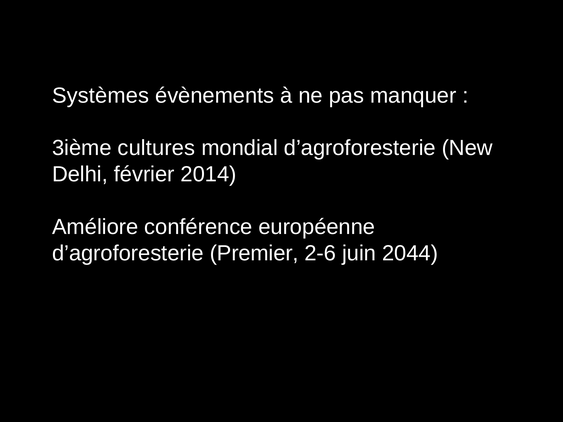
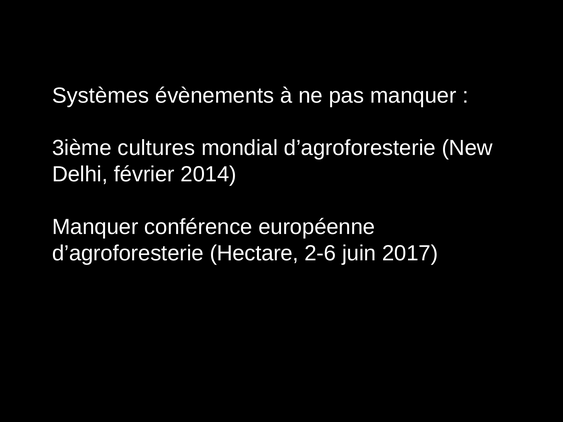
Améliore: Améliore -> Manquer (95, 227)
Premier: Premier -> Hectare (254, 253)
2044: 2044 -> 2017 (410, 253)
